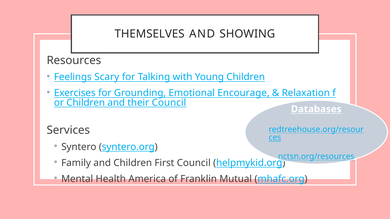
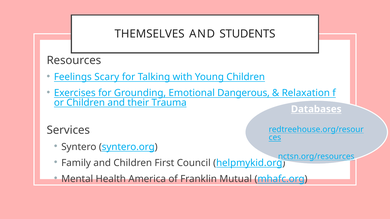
SHOWING: SHOWING -> STUDENTS (247, 34)
Encourage: Encourage -> Dangerous (244, 93)
their Council: Council -> Trauma (169, 103)
